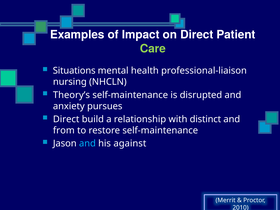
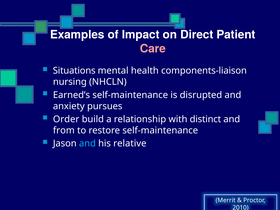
Care colour: light green -> pink (153, 49)
professional-liaison: professional-liaison -> components-liaison (204, 71)
Theory’s: Theory’s -> Earned’s (71, 95)
Direct: Direct -> Order (66, 119)
against: against -> relative (130, 143)
